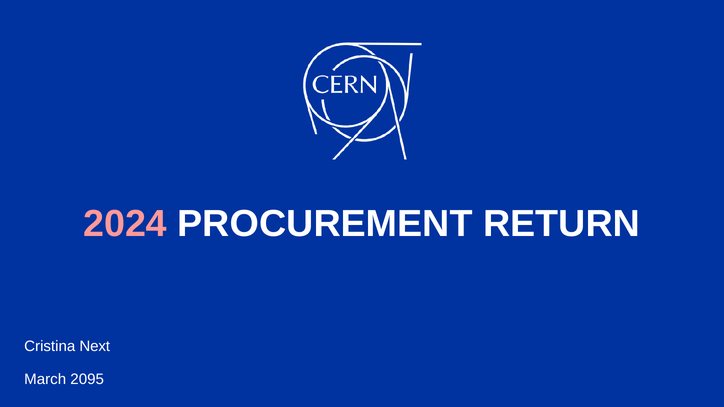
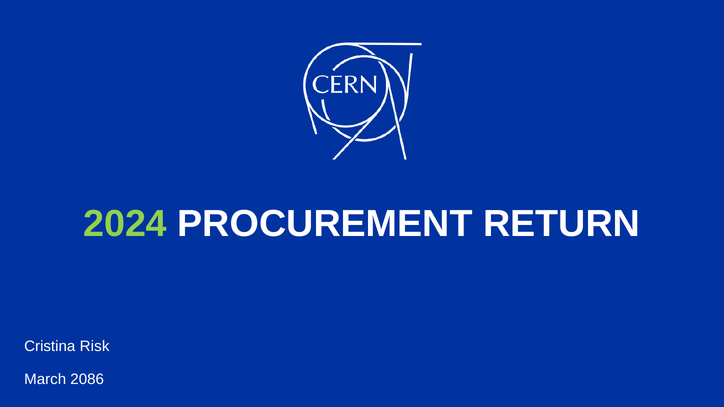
2024 colour: pink -> light green (125, 224)
Next: Next -> Risk (95, 347)
2095: 2095 -> 2086 (87, 379)
